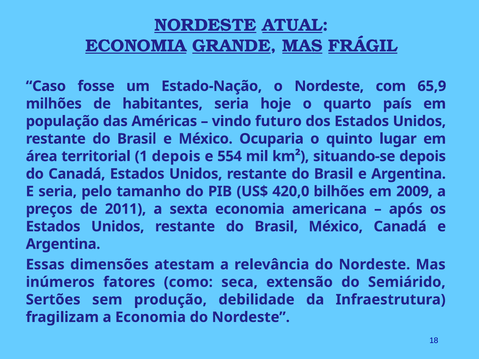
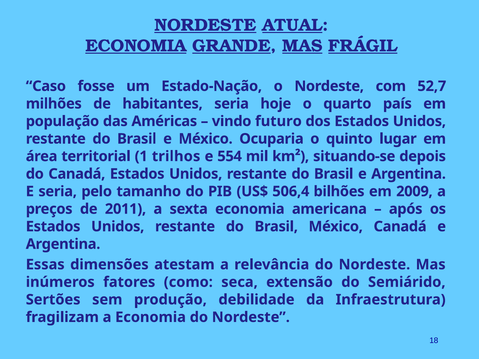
65,9: 65,9 -> 52,7 (432, 86)
1 depois: depois -> trilhos (176, 156)
420,0: 420,0 -> 506,4 (291, 192)
